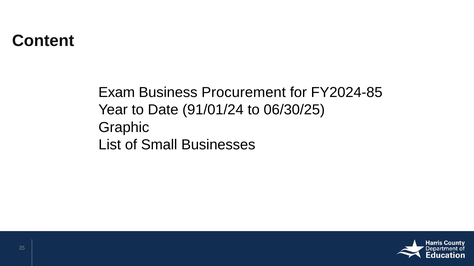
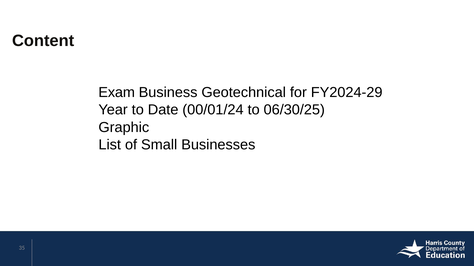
Procurement: Procurement -> Geotechnical (244, 93)
FY2024-85: FY2024-85 -> FY2024-29 (347, 93)
91/01/24: 91/01/24 -> 00/01/24 (213, 110)
